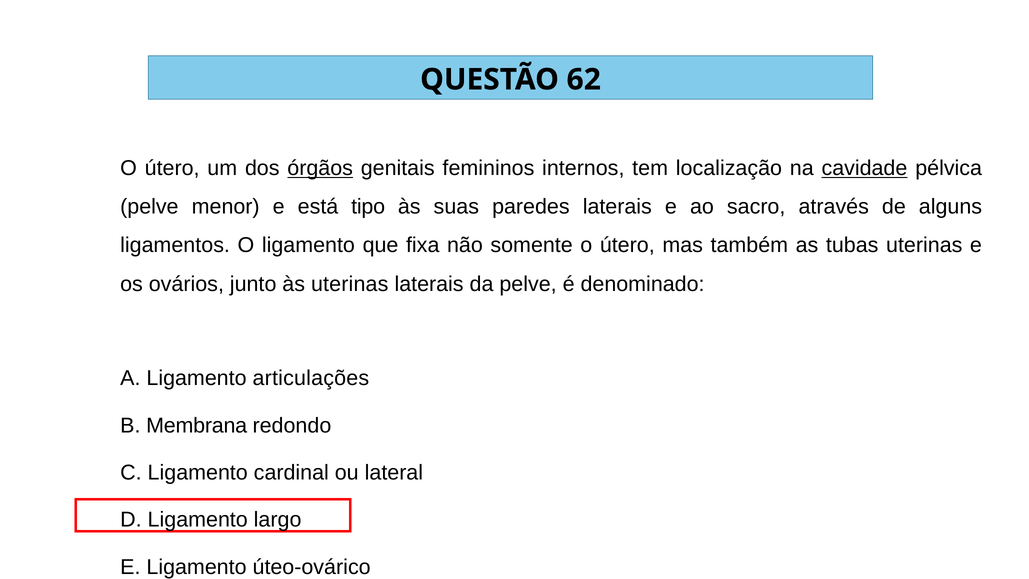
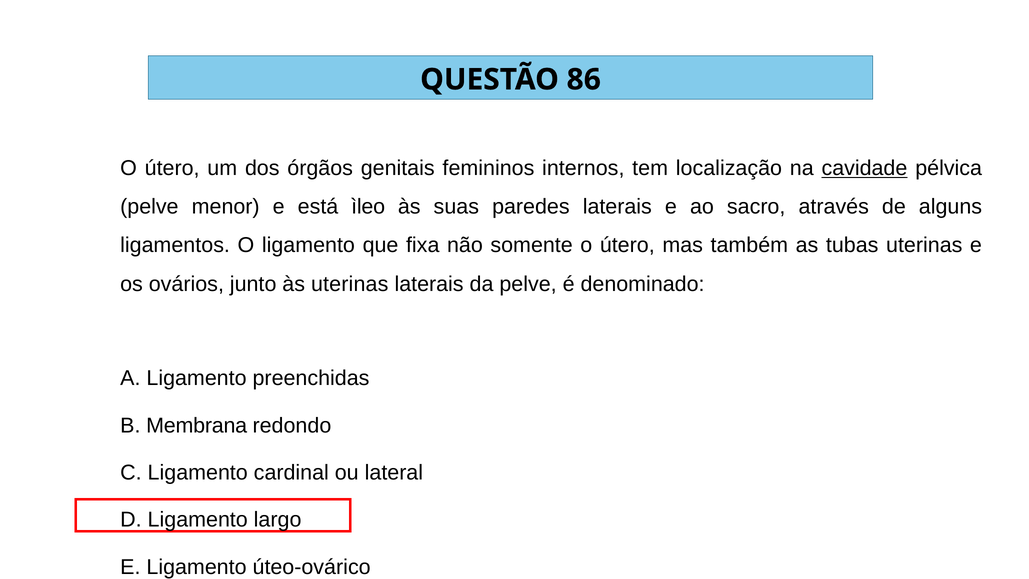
62: 62 -> 86 (584, 80)
órgãos underline: present -> none (320, 168)
tipo: tipo -> ìleo (368, 207)
articulações: articulações -> preenchidas (311, 378)
